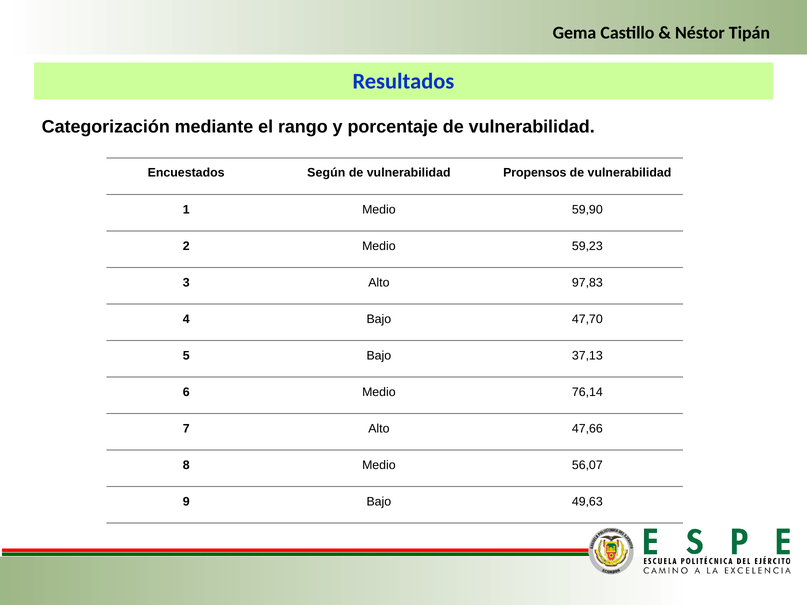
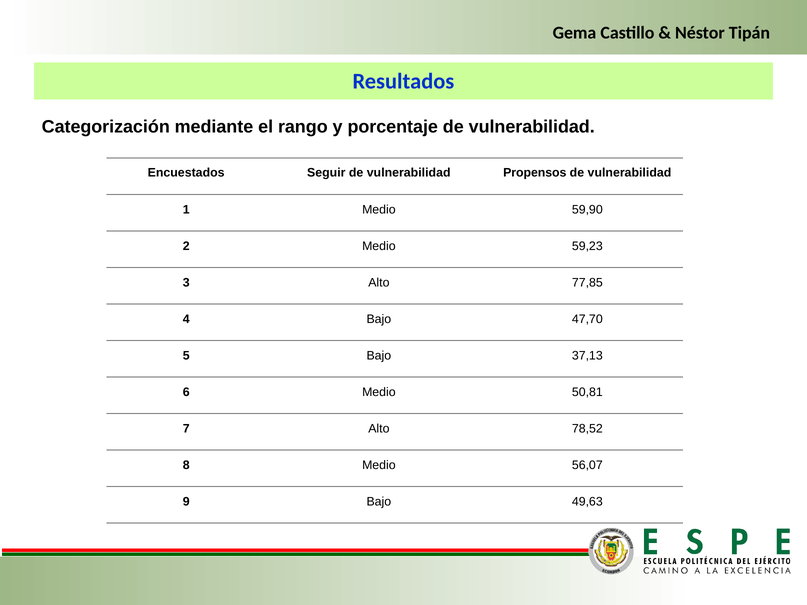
Según: Según -> Seguir (326, 173)
97,83: 97,83 -> 77,85 (587, 283)
76,14: 76,14 -> 50,81 (587, 392)
47,66: 47,66 -> 78,52 (587, 429)
